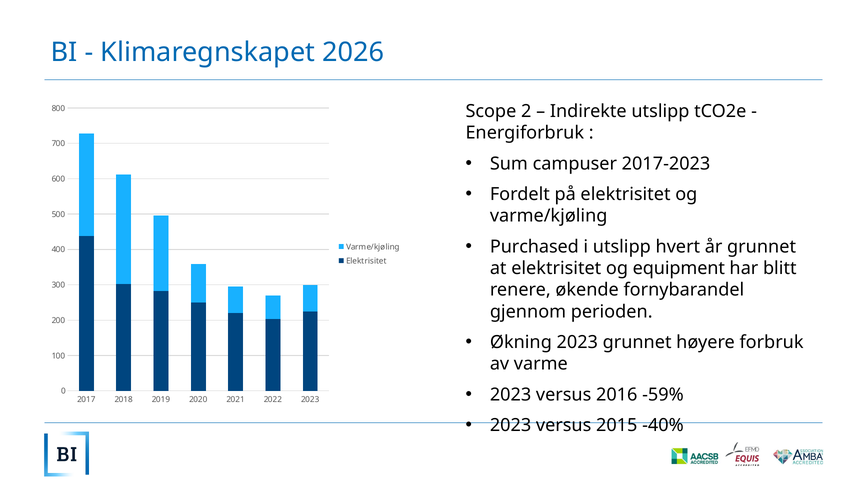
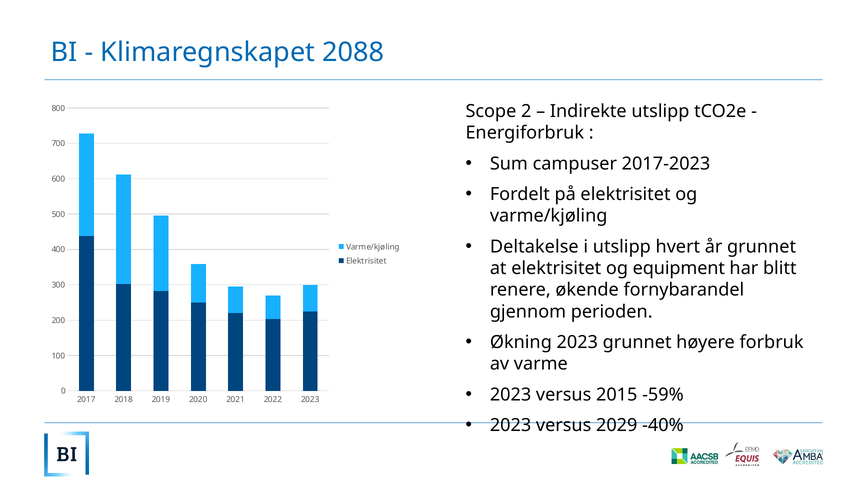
2026: 2026 -> 2088 (353, 52)
Purchased: Purchased -> Deltakelse (534, 247)
2016: 2016 -> 2015 (617, 395)
2015: 2015 -> 2029 (617, 426)
